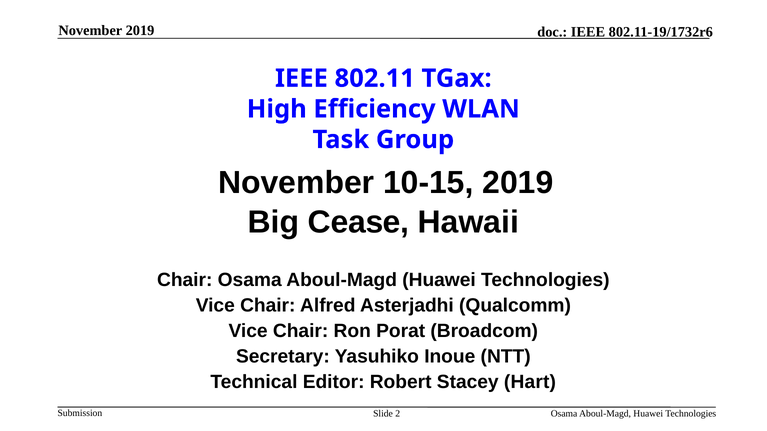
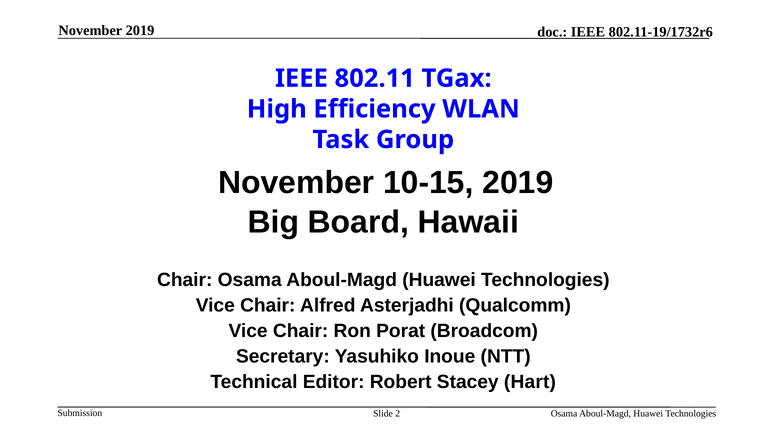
Cease: Cease -> Board (358, 222)
